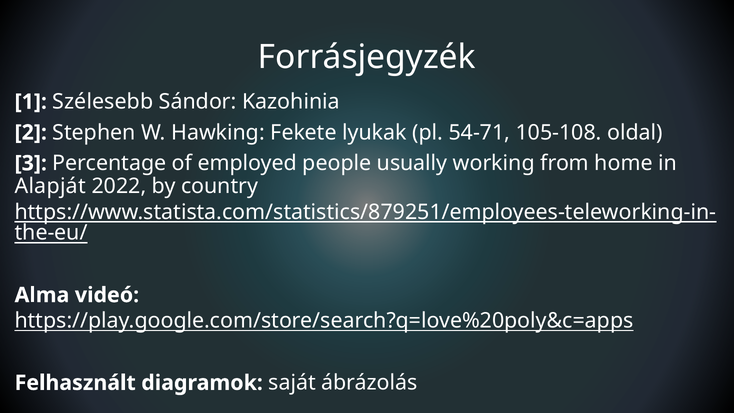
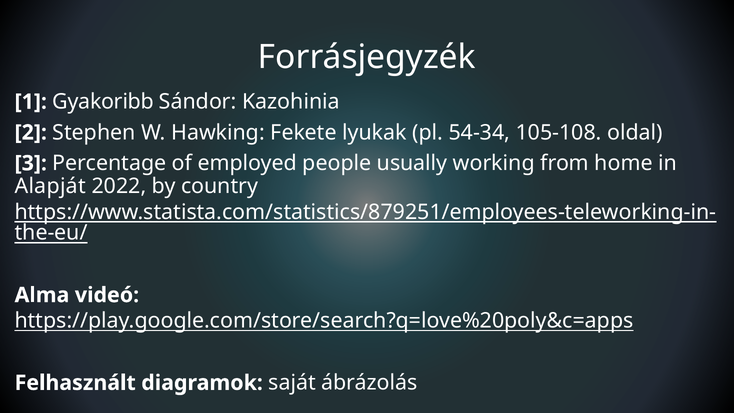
Szélesebb: Szélesebb -> Gyakoribb (103, 102)
54-71: 54-71 -> 54-34 (479, 132)
